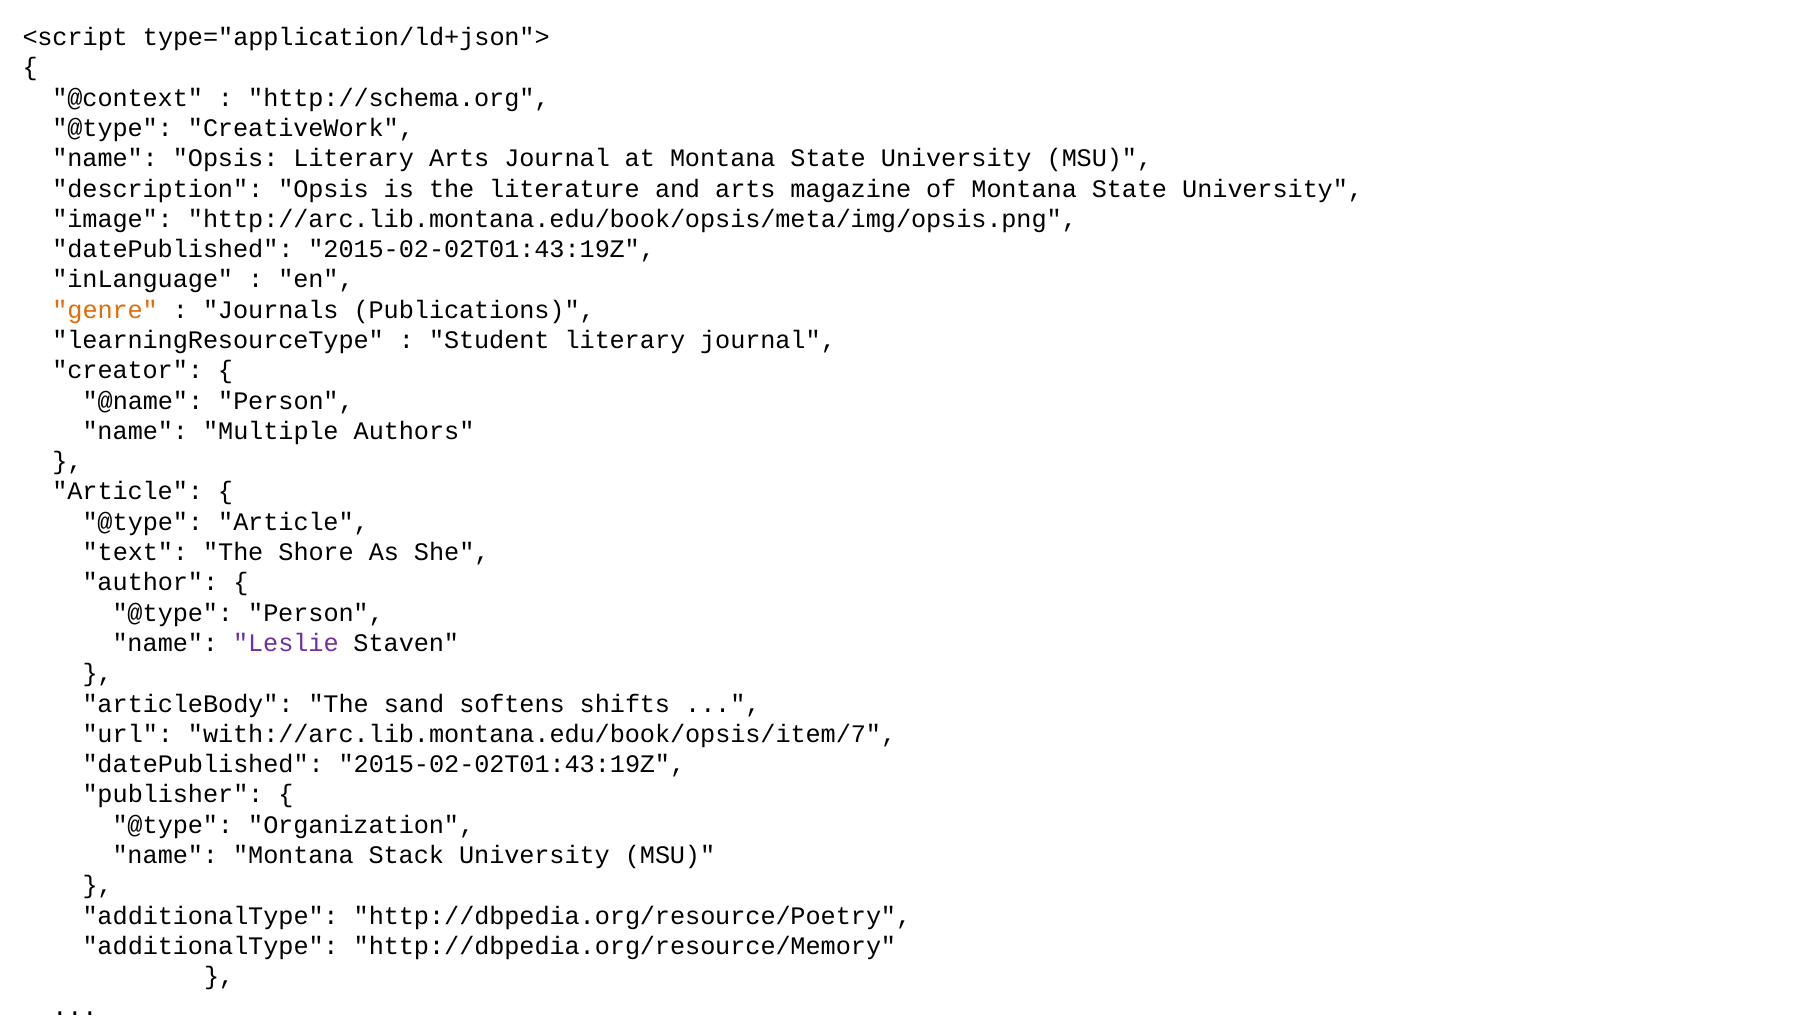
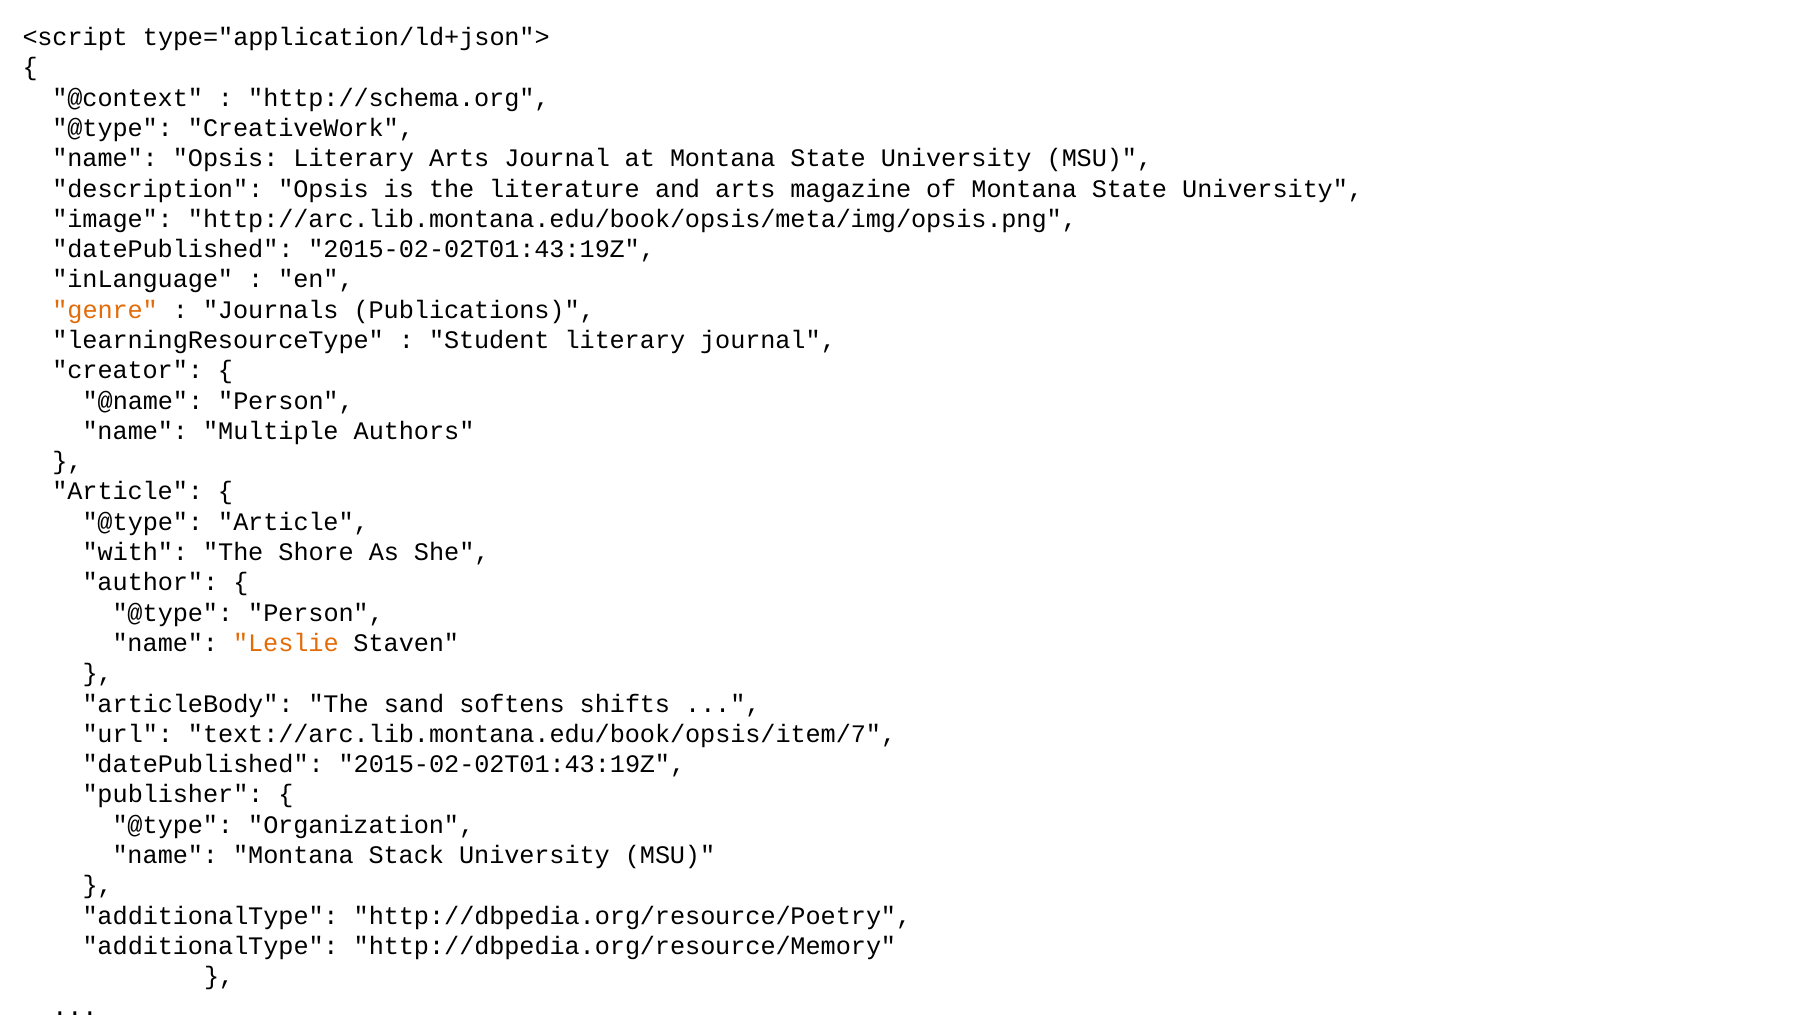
text: text -> with (135, 552)
Leslie colour: purple -> orange (286, 643)
with://arc.lib.montana.edu/book/opsis/item/7: with://arc.lib.montana.edu/book/opsis/item/7 -> text://arc.lib.montana.edu/book/opsis/item/7 (542, 734)
